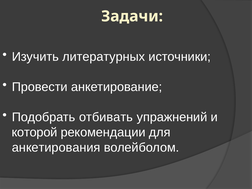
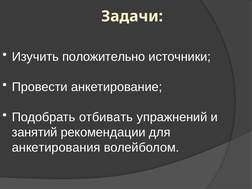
литературных: литературных -> положительно (104, 57)
которой: которой -> занятий (35, 132)
